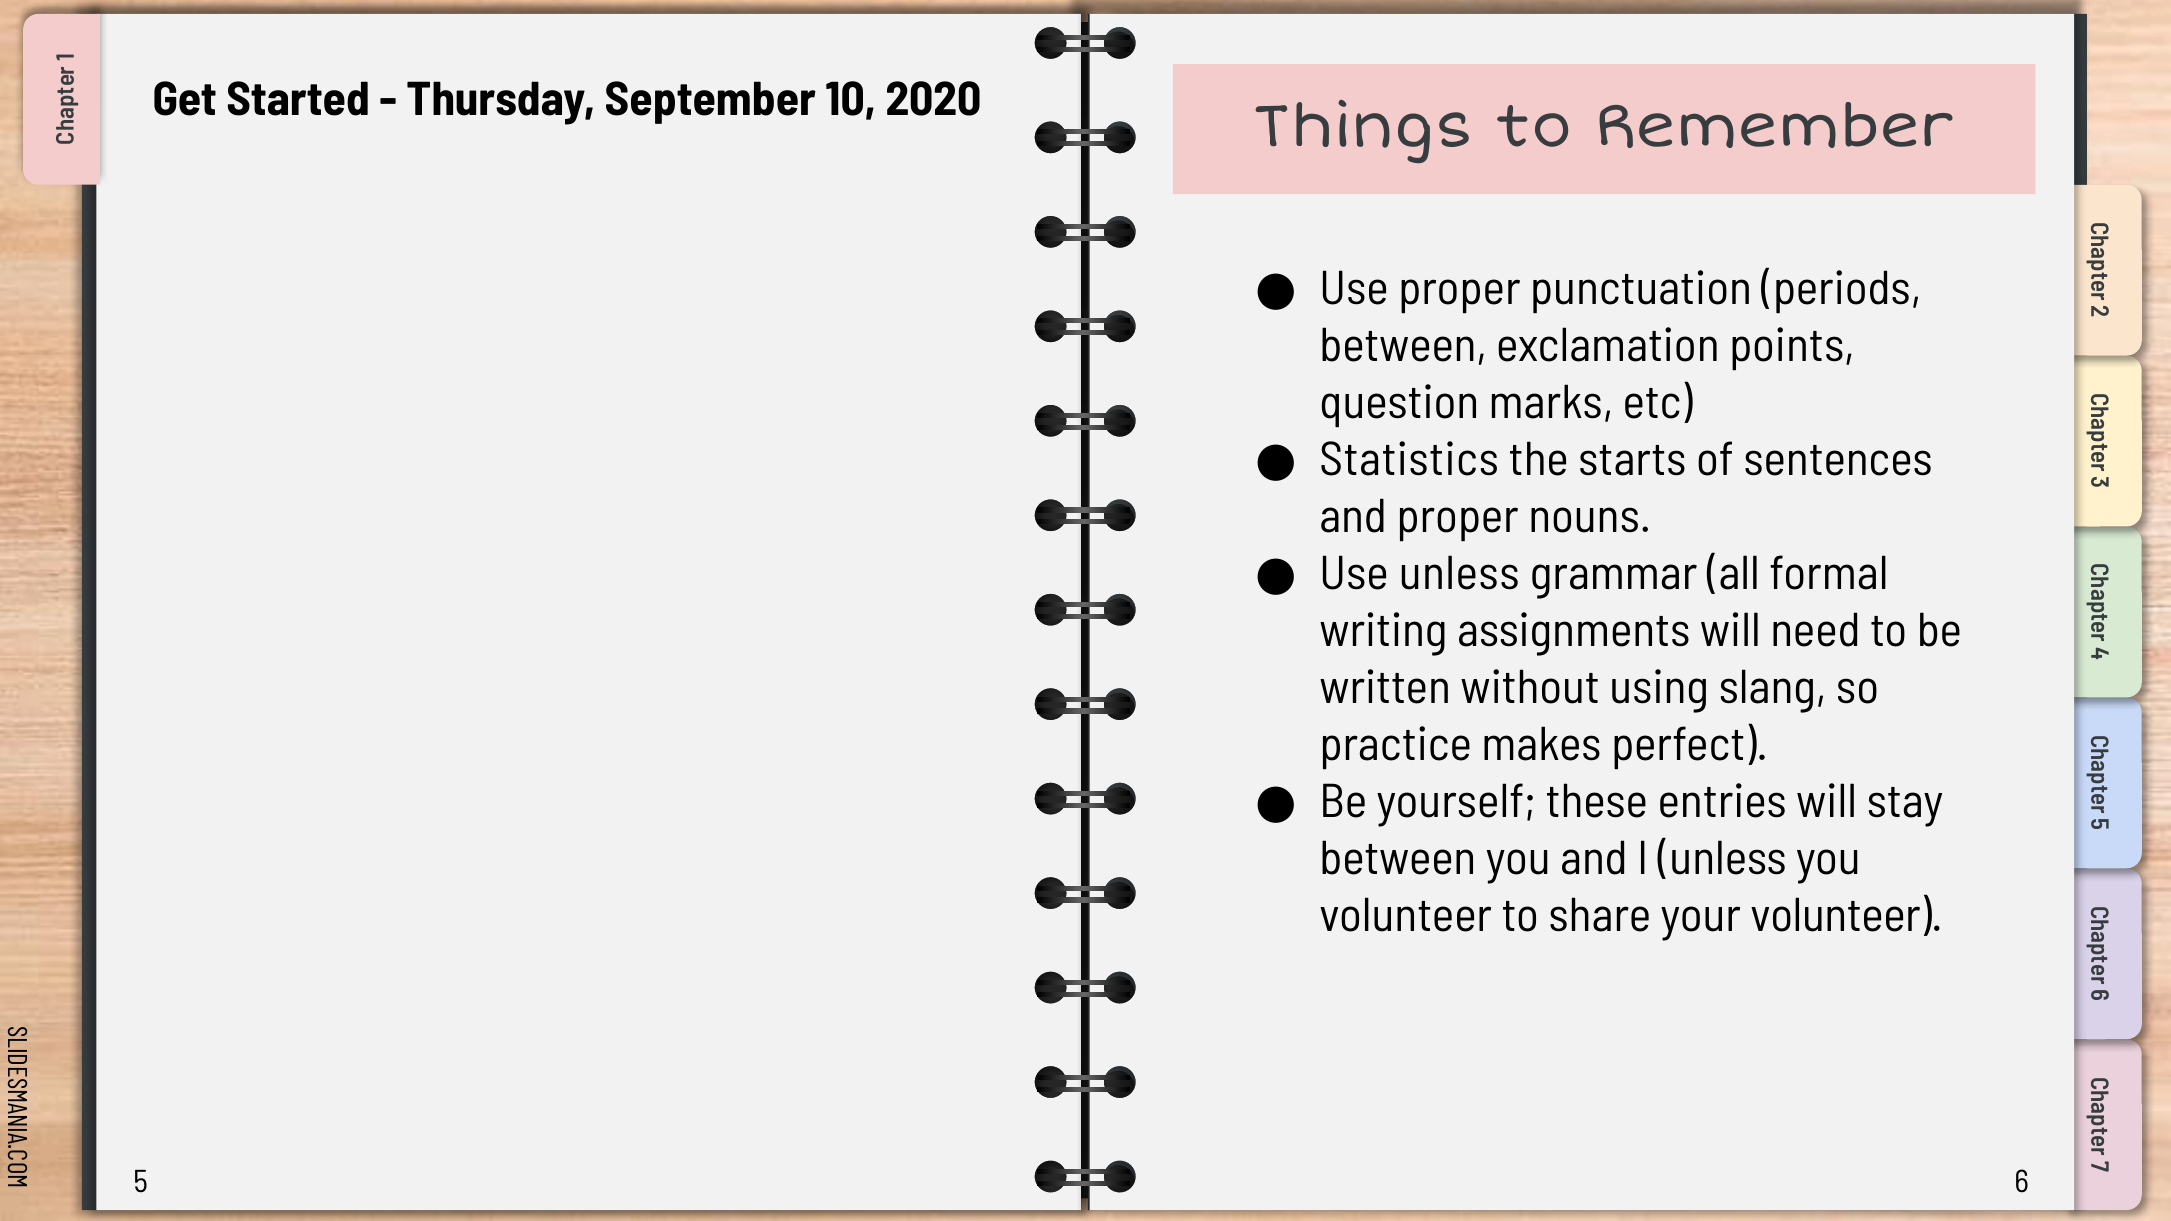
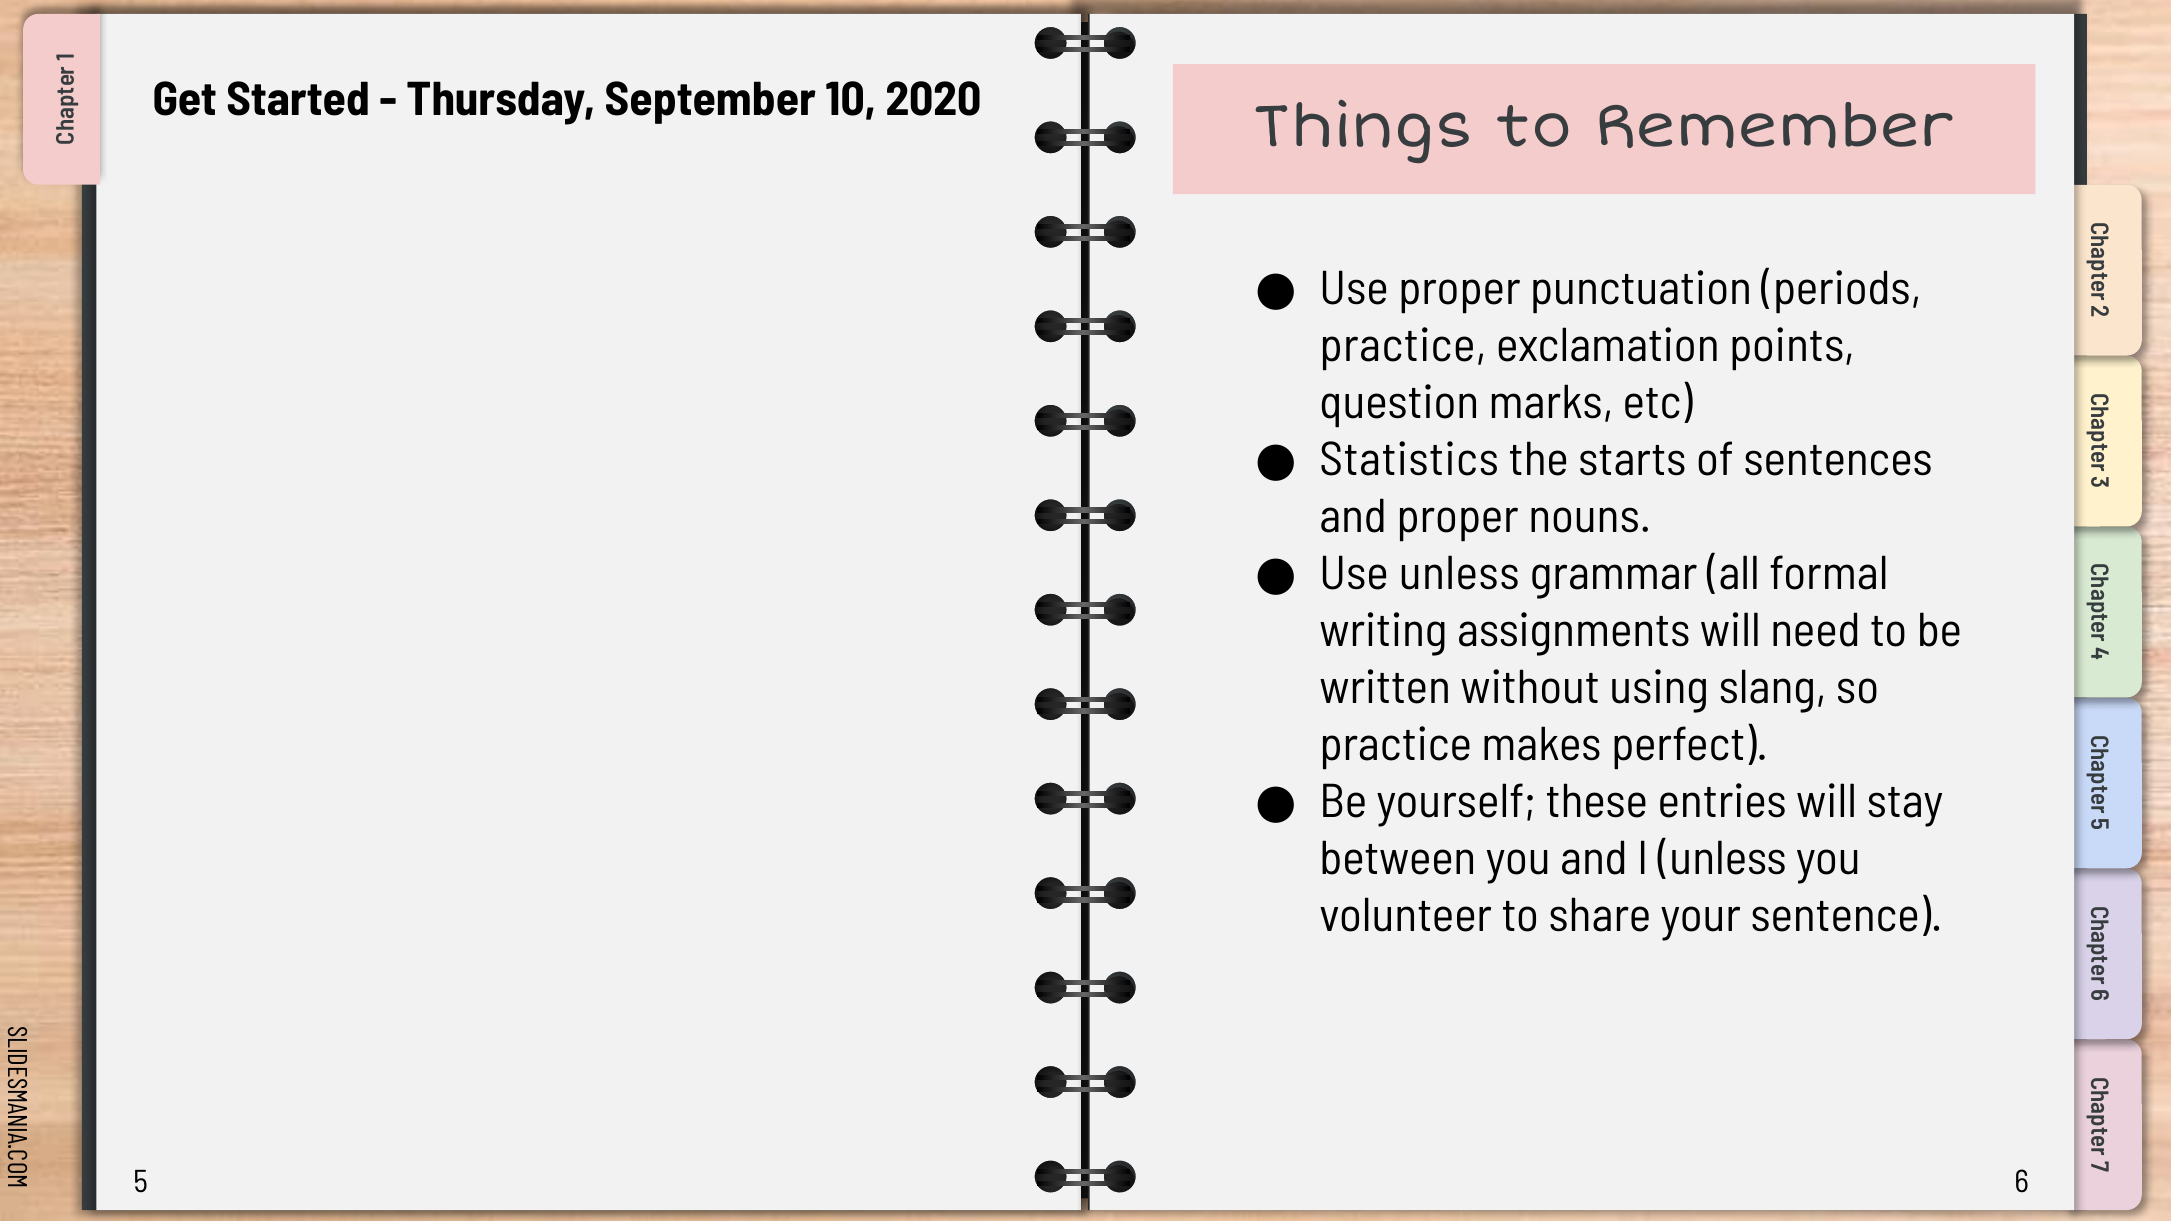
between: between -> practice (1403, 346)
your volunteer: volunteer -> sentence (1846, 916)
